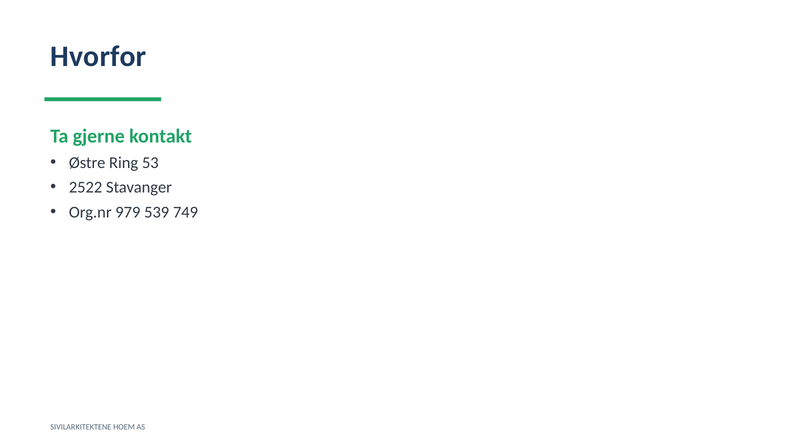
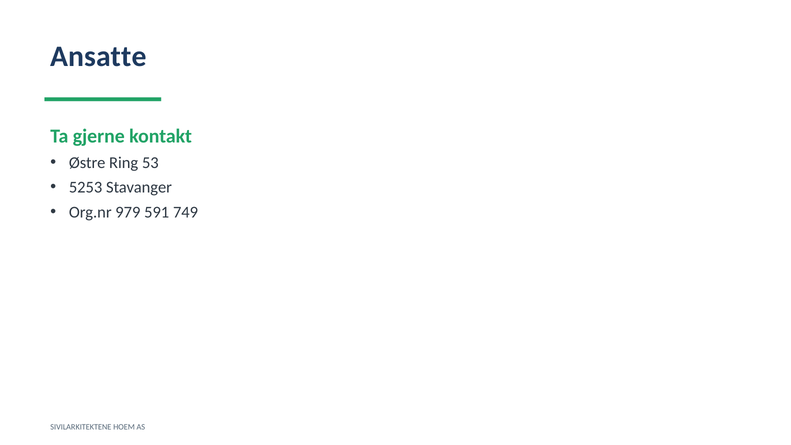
Hvorfor: Hvorfor -> Ansatte (98, 56)
2522: 2522 -> 5253 (86, 187)
539: 539 -> 591 (157, 212)
